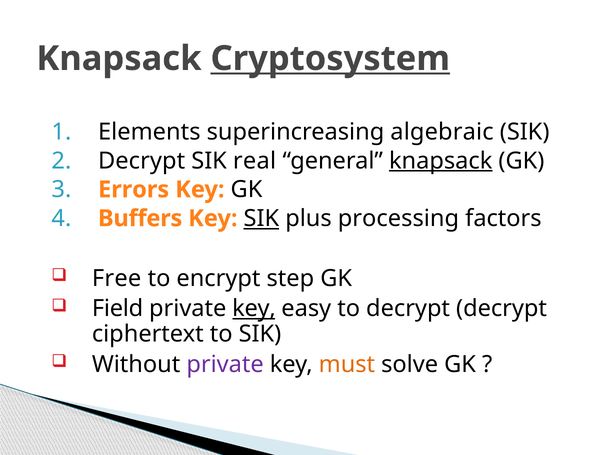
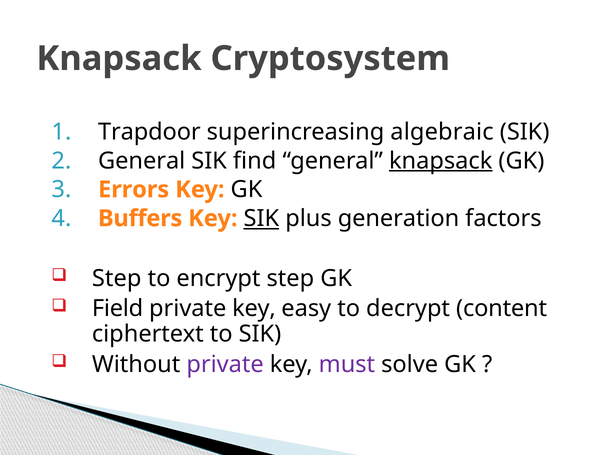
Cryptosystem underline: present -> none (330, 59)
Elements: Elements -> Trapdoor (149, 132)
Decrypt: Decrypt -> General (142, 161)
real: real -> find (255, 161)
processing: processing -> generation (399, 219)
Free: Free -> Step (117, 279)
key underline: present -> none (254, 309)
decrypt decrypt: decrypt -> content (502, 309)
must colour: orange -> purple (347, 365)
